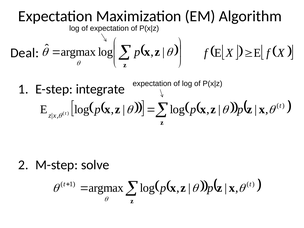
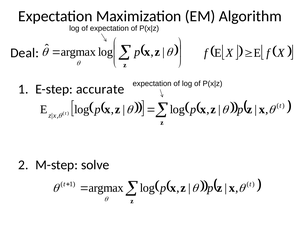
integrate: integrate -> accurate (100, 89)
